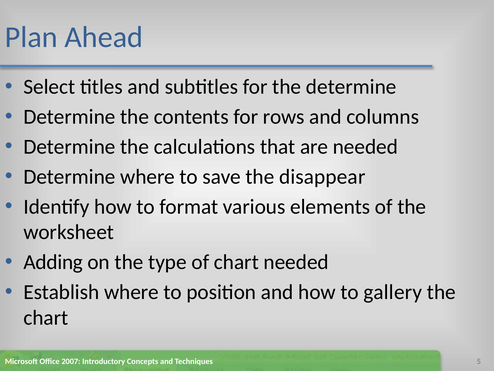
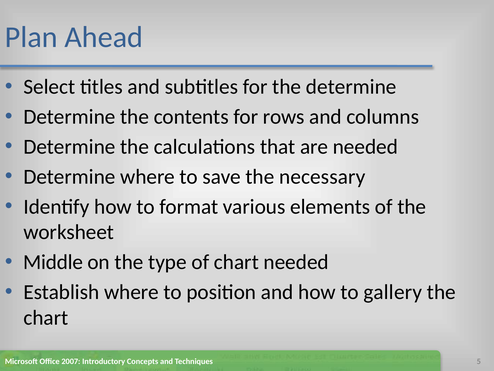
disappear: disappear -> necessary (322, 176)
Adding: Adding -> Middle (53, 262)
